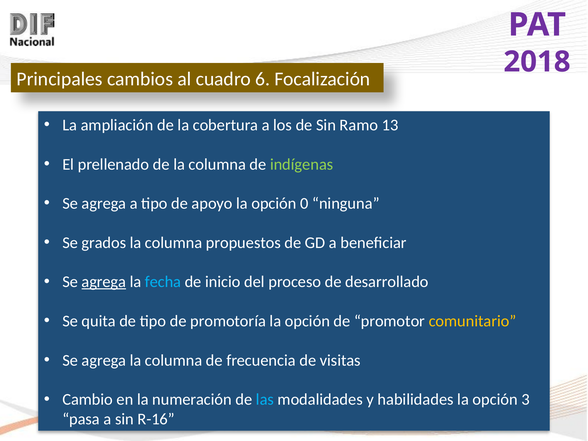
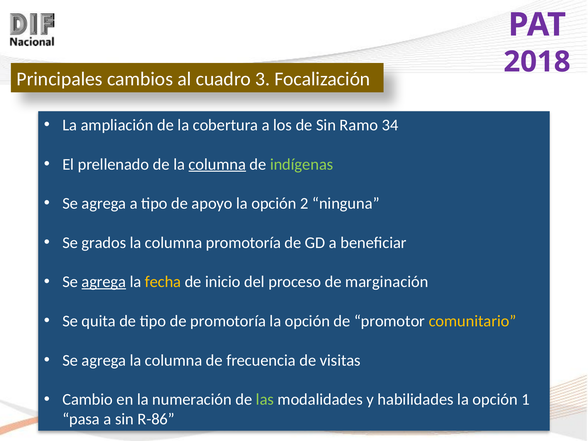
6: 6 -> 3 (263, 79)
13: 13 -> 34 (390, 125)
columna underline: none -> present (217, 164)
0: 0 -> 2 (304, 204)
columna propuestos: propuestos -> promotoría (243, 243)
fecha colour: light blue -> yellow (163, 282)
desarrollado: desarrollado -> marginación (387, 282)
las colour: light blue -> light green (265, 400)
3: 3 -> 1 (525, 400)
R-16: R-16 -> R-86 (156, 419)
